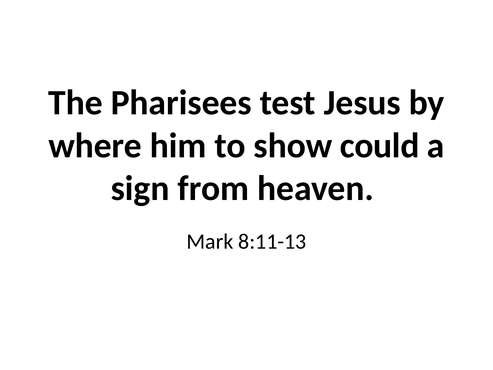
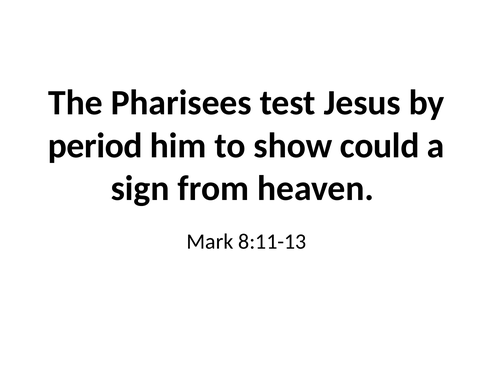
where: where -> period (95, 146)
